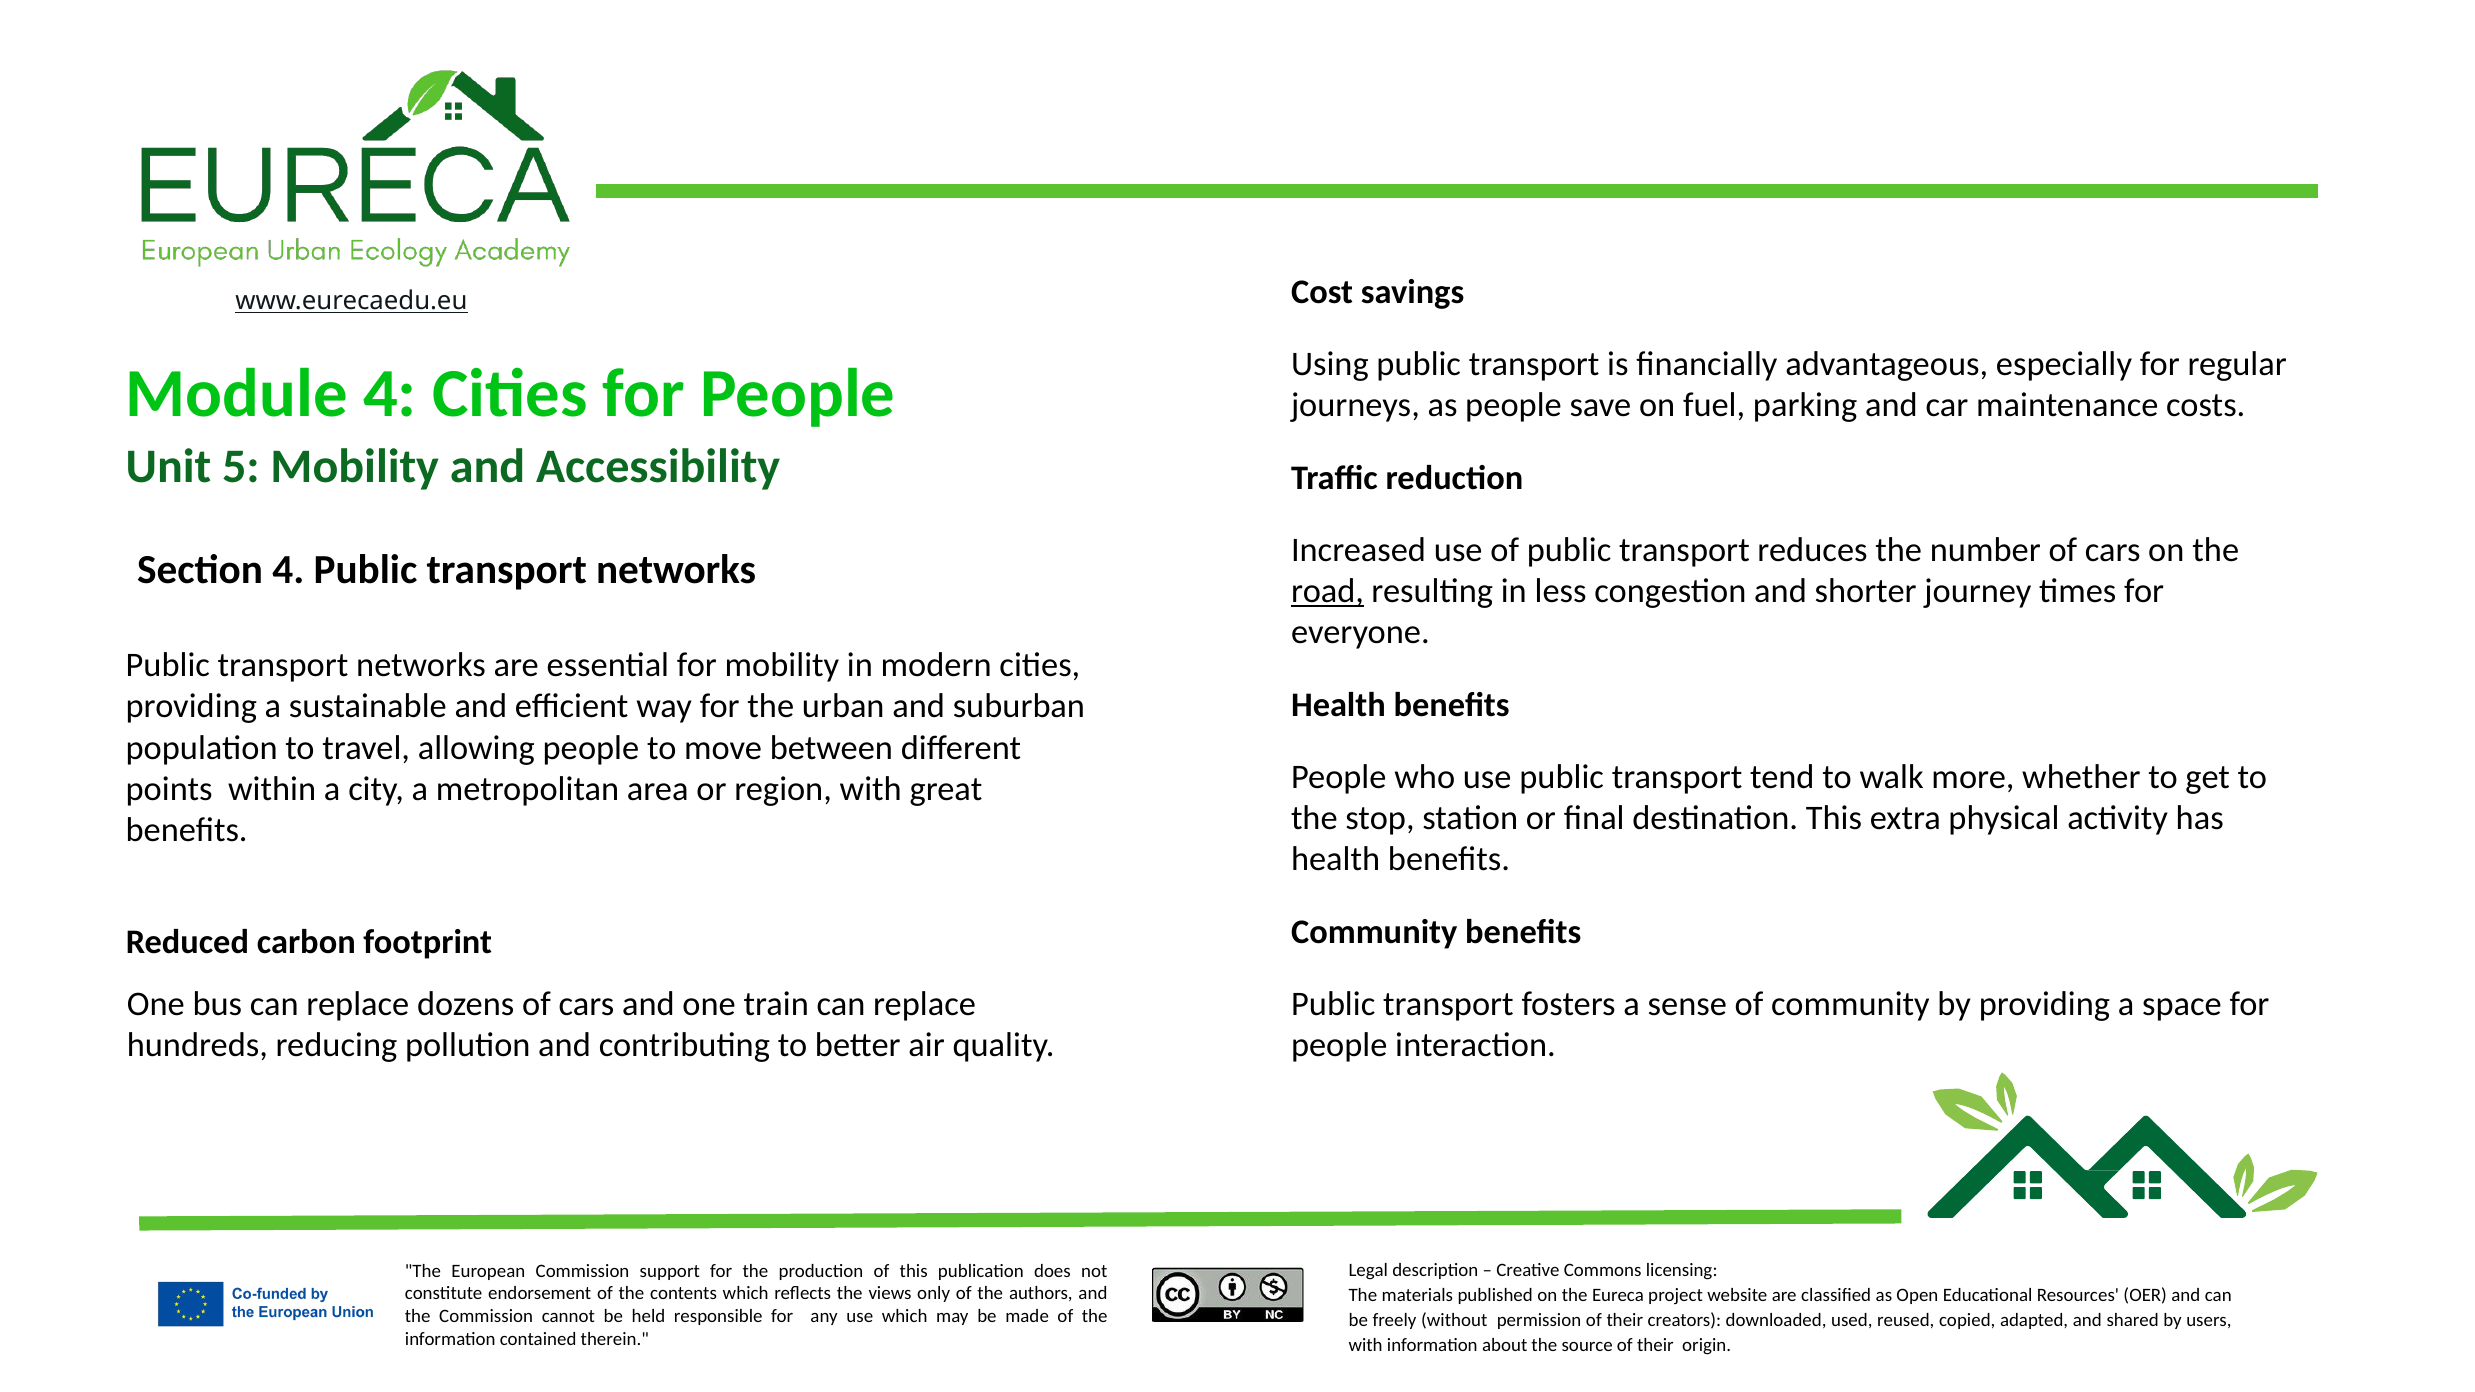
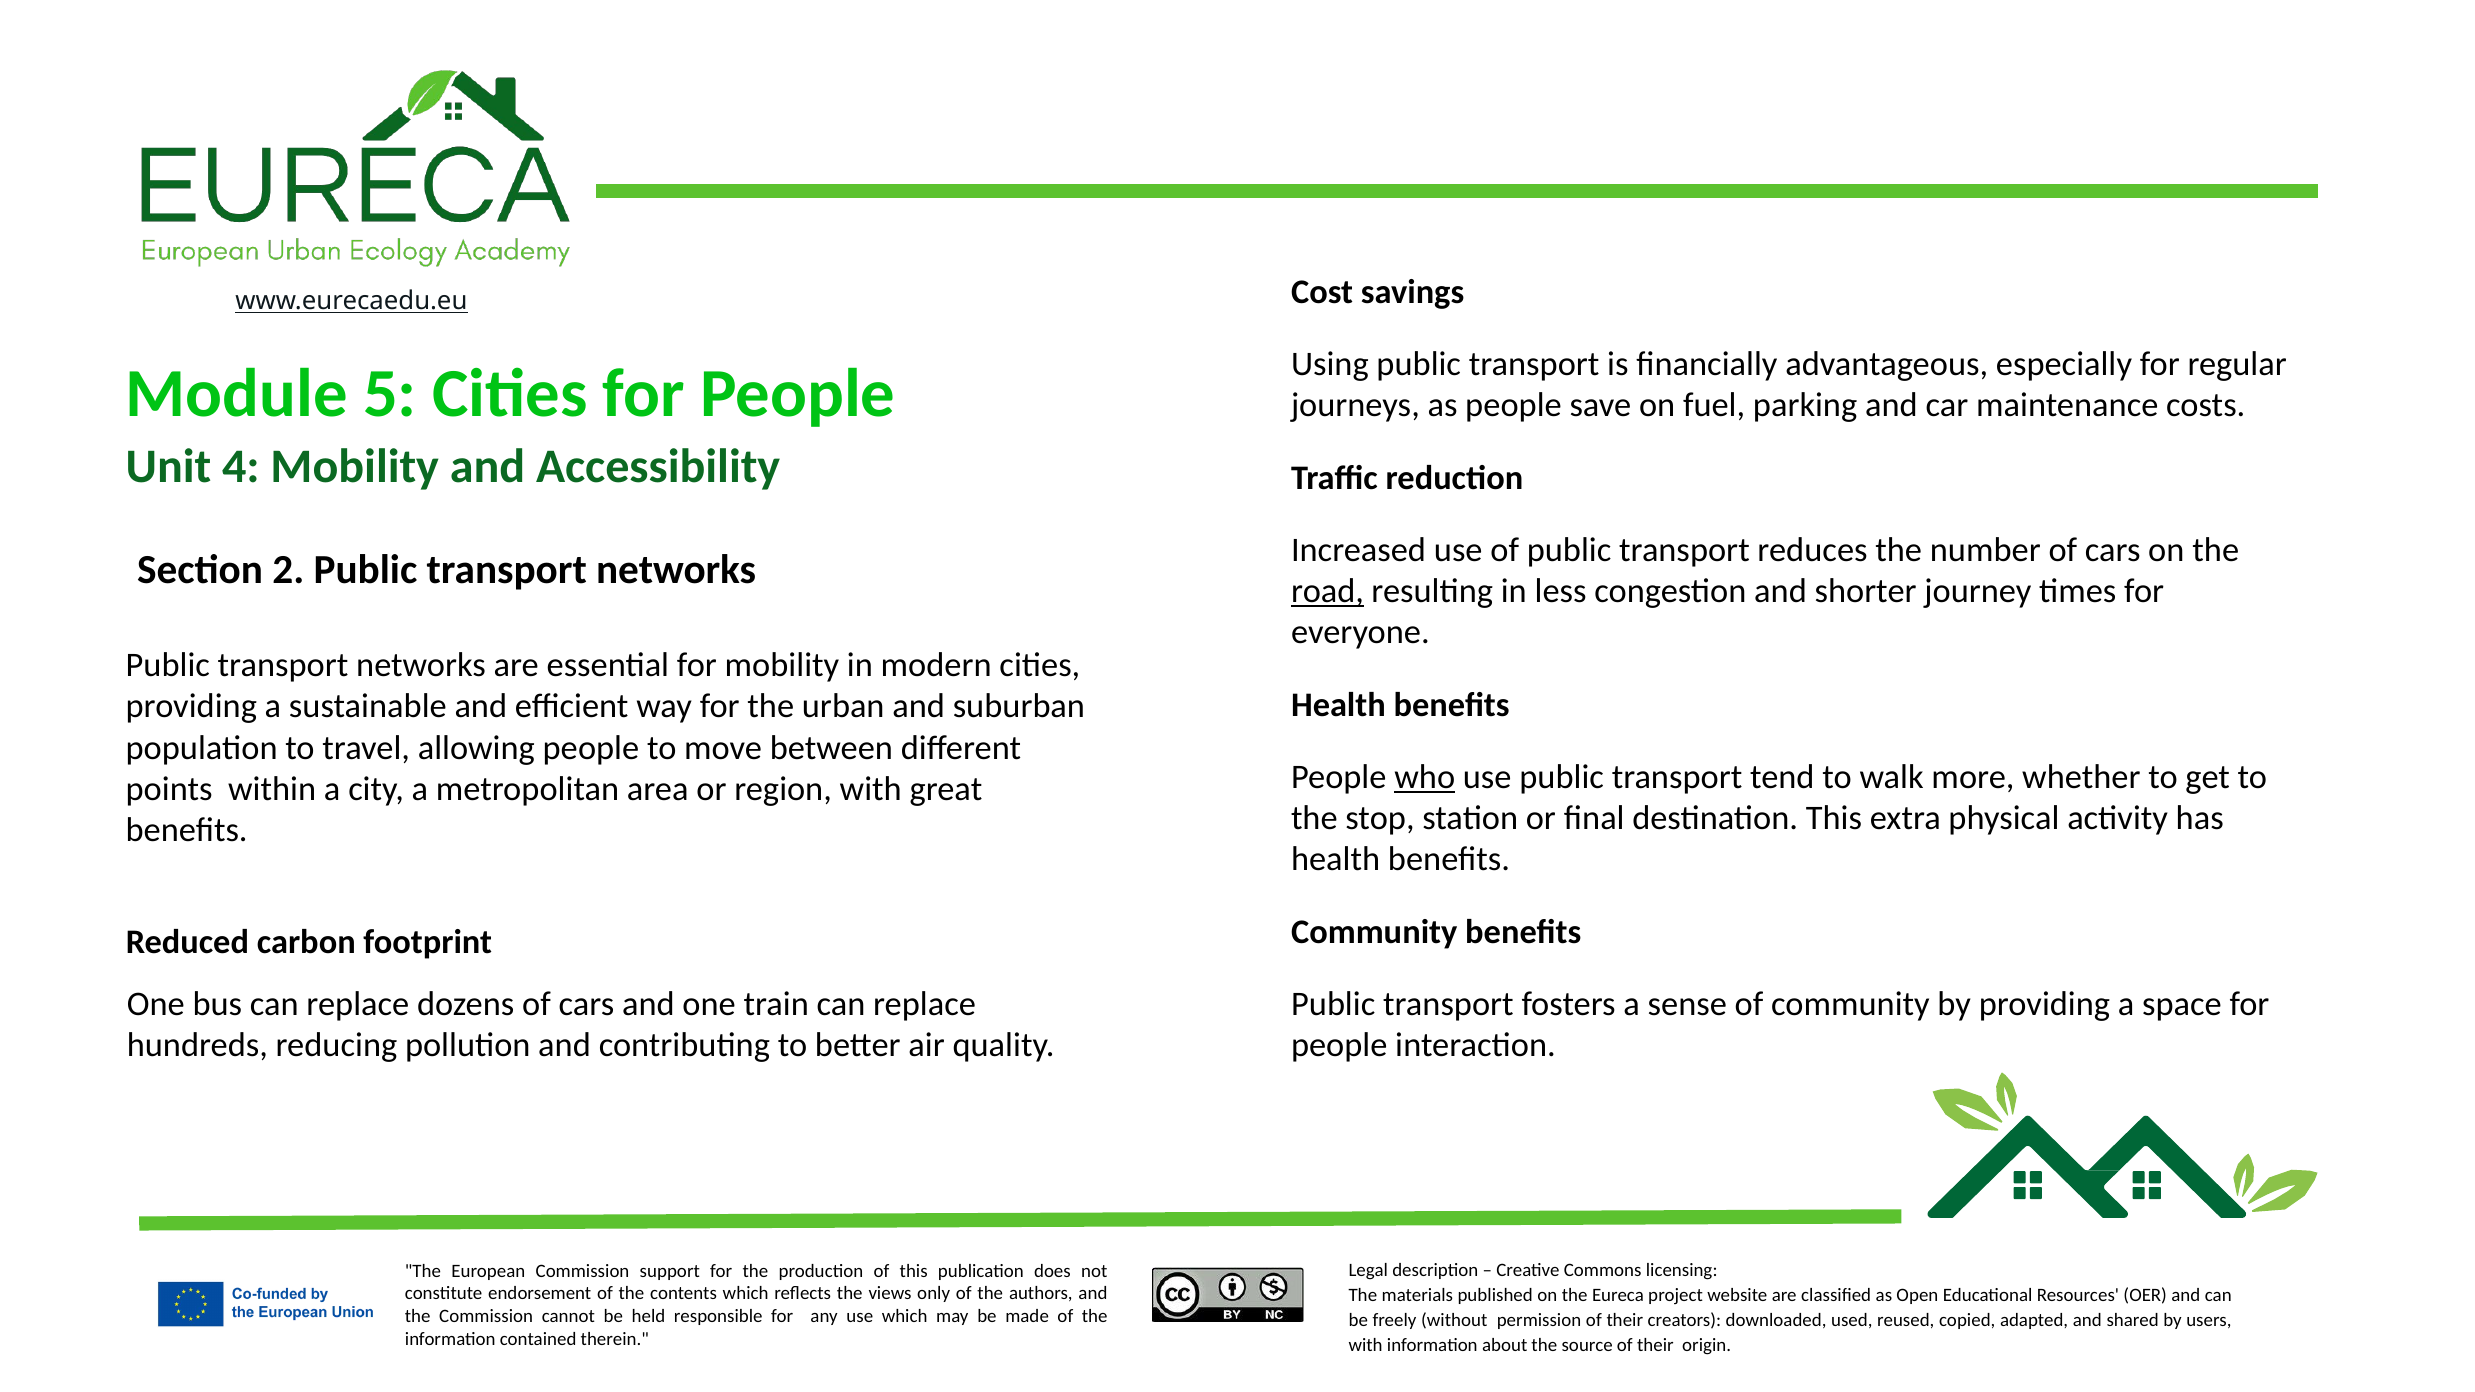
Module 4: 4 -> 5 (390, 394)
5: 5 -> 4 (241, 466)
Section 4: 4 -> 2 (288, 570)
who underline: none -> present (1425, 777)
